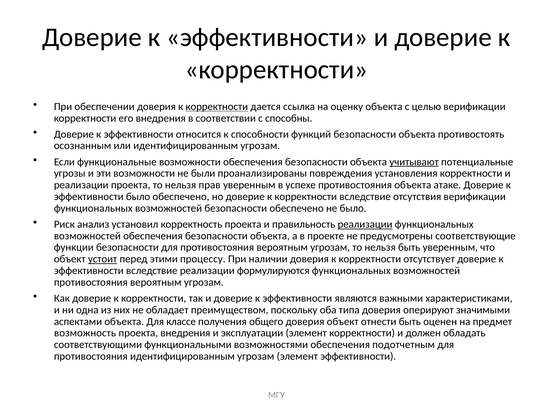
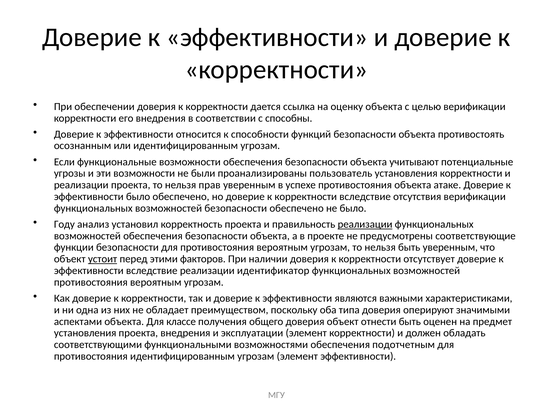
корректности underline: present -> none (217, 107)
учитывают underline: present -> none (414, 162)
повреждения: повреждения -> пользователь (341, 174)
Риск: Риск -> Году (64, 225)
процессу: процессу -> факторов (203, 260)
формулируются: формулируются -> идентификатор (273, 271)
возможность: возможность -> установления (85, 334)
